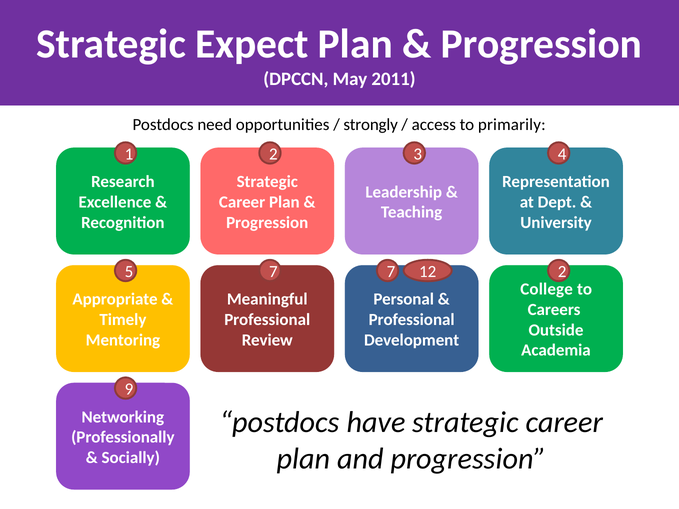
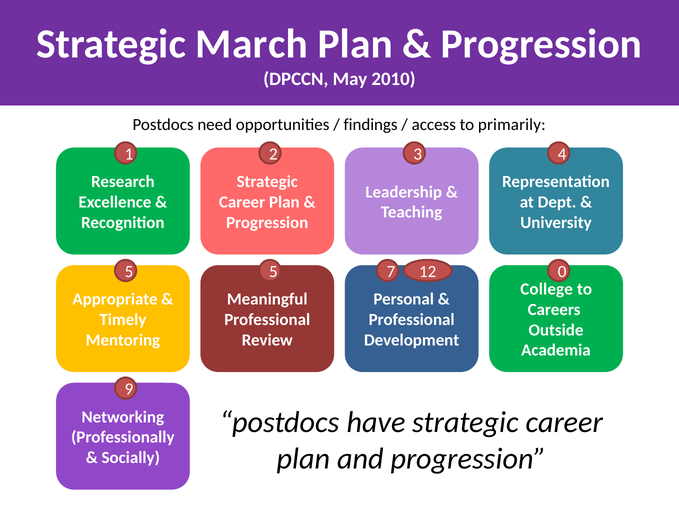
Expect: Expect -> March (252, 44)
2011: 2011 -> 2010 (394, 79)
strongly: strongly -> findings (371, 125)
5 7: 7 -> 5 (273, 272)
7 2: 2 -> 0 (562, 272)
